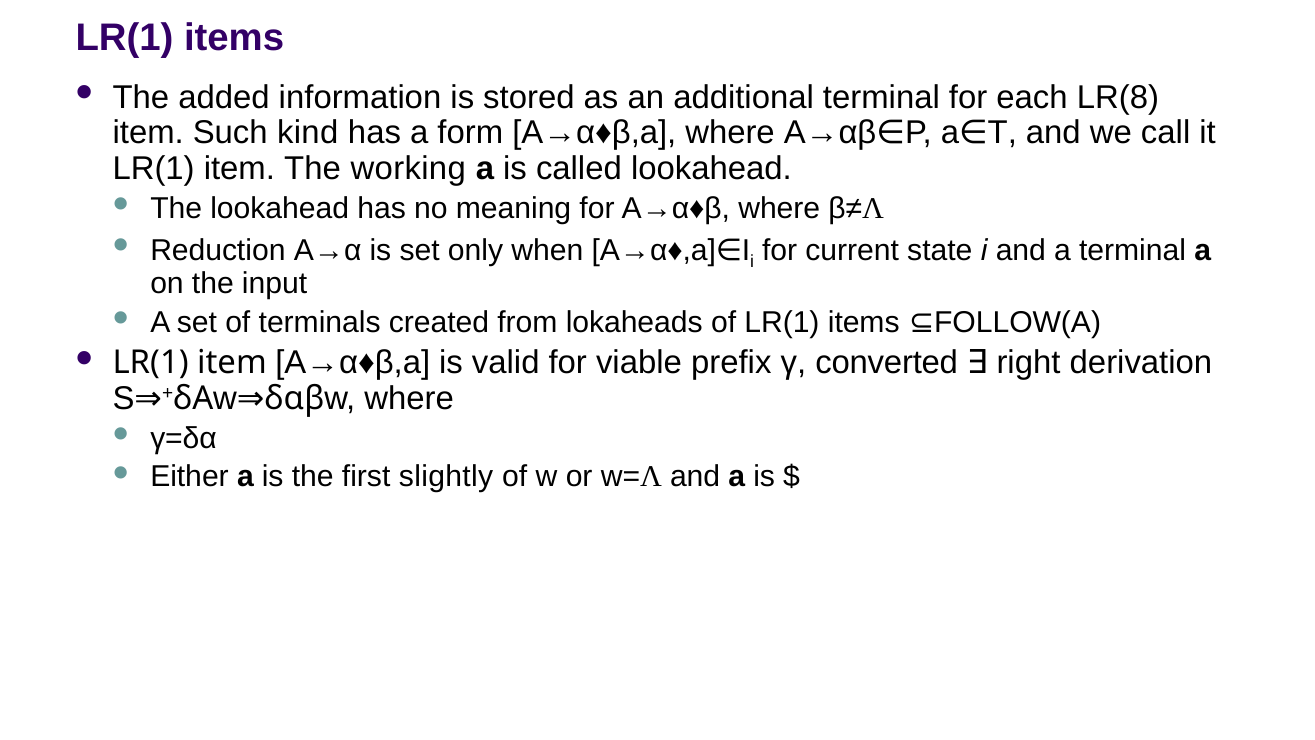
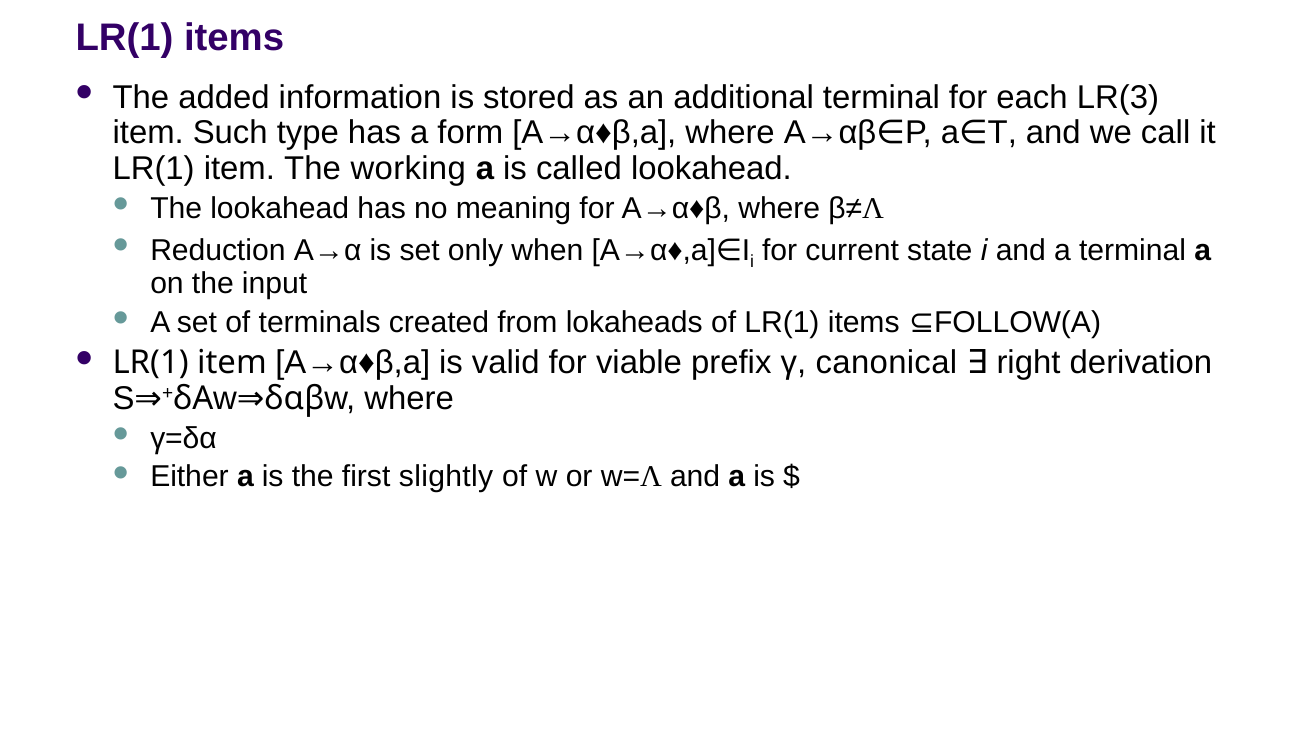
LR(8: LR(8 -> LR(3 (1118, 97)
kind: kind -> type (308, 133)
converted: converted -> canonical (886, 363)
